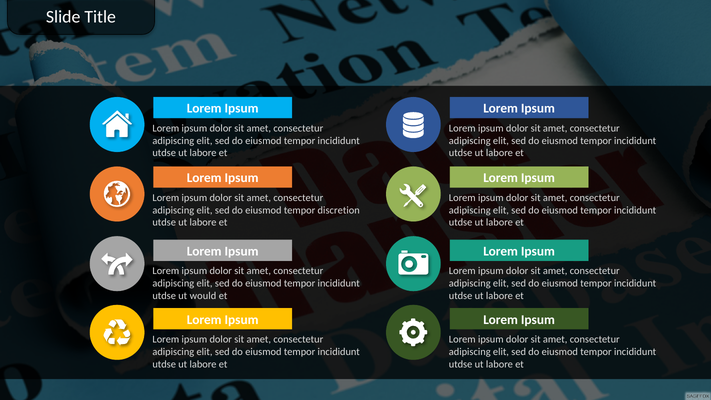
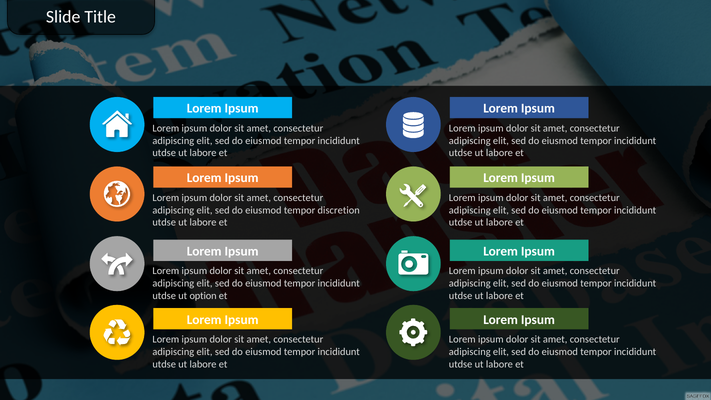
would: would -> option (203, 296)
